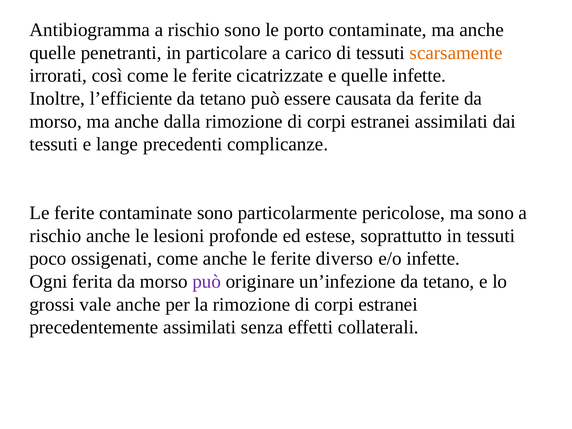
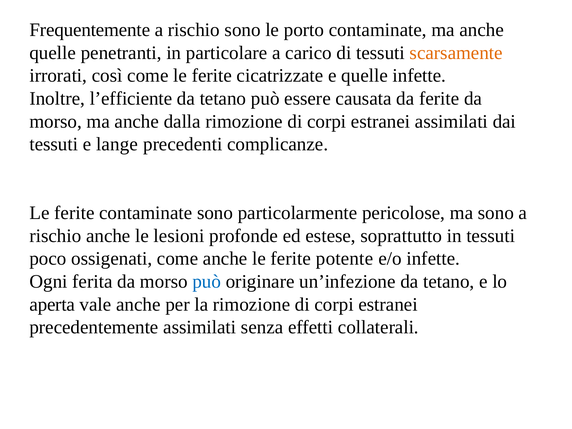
Antibiogramma: Antibiogramma -> Frequentemente (90, 30)
diverso: diverso -> potente (345, 259)
può colour: purple -> blue (207, 282)
grossi: grossi -> aperta (52, 304)
